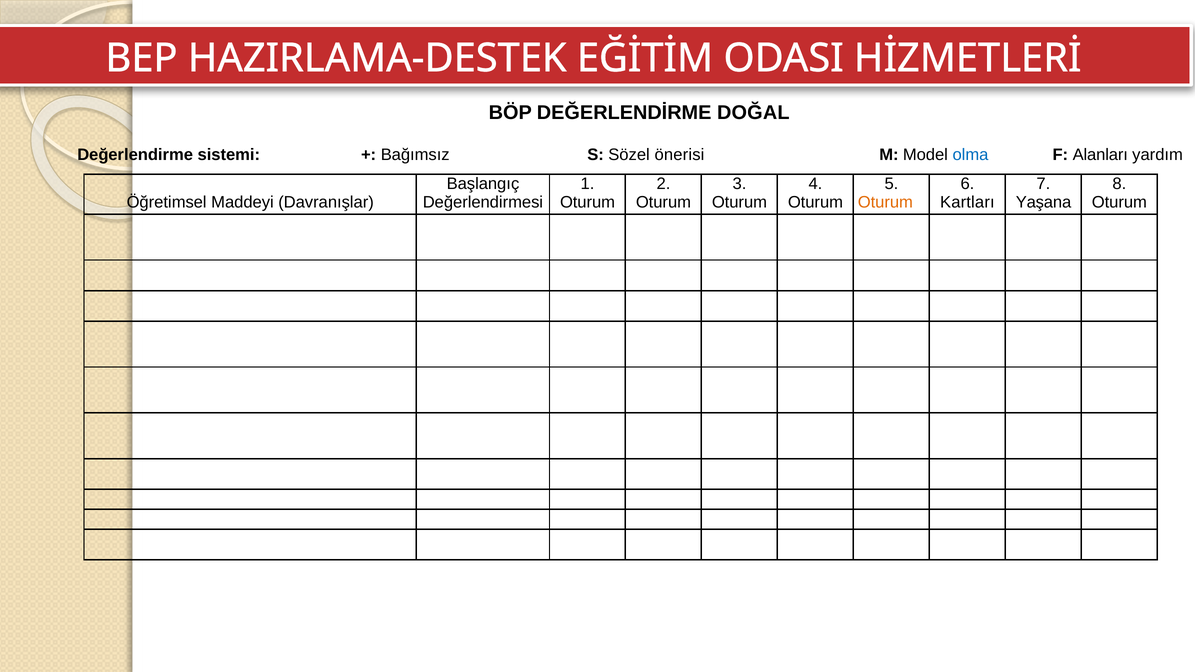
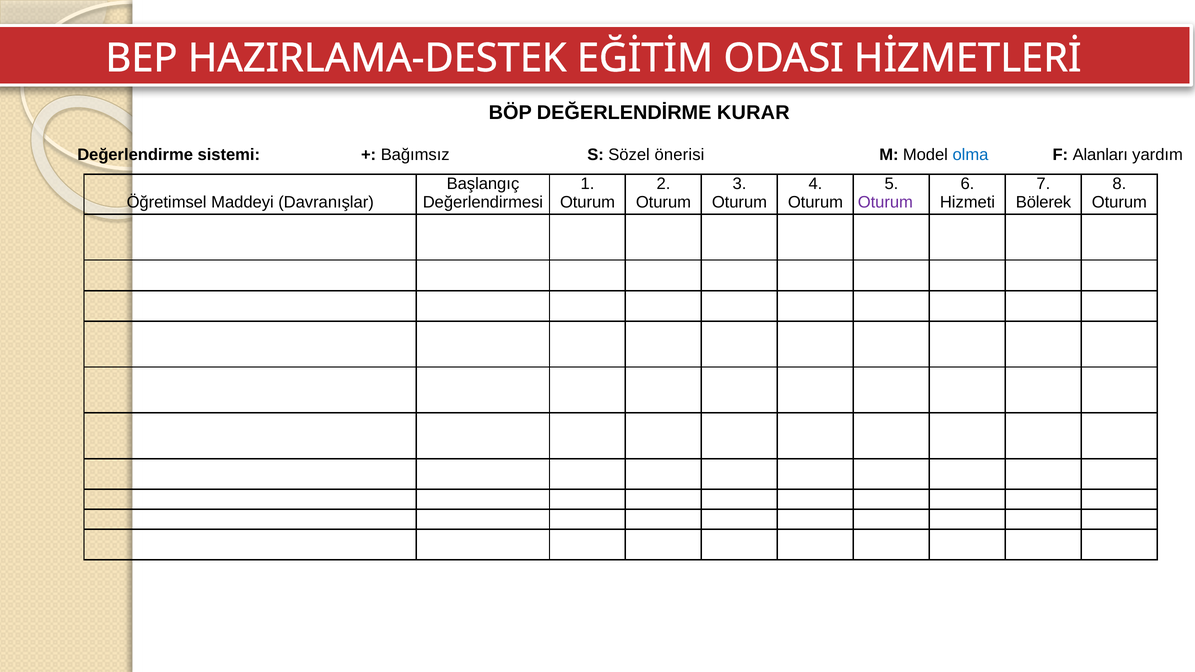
DOĞAL: DOĞAL -> KURAR (753, 113)
Oturum colour: orange -> purple (885, 202)
Kartları: Kartları -> Hizmeti (967, 202)
Yaşana: Yaşana -> Bölerek (1044, 202)
